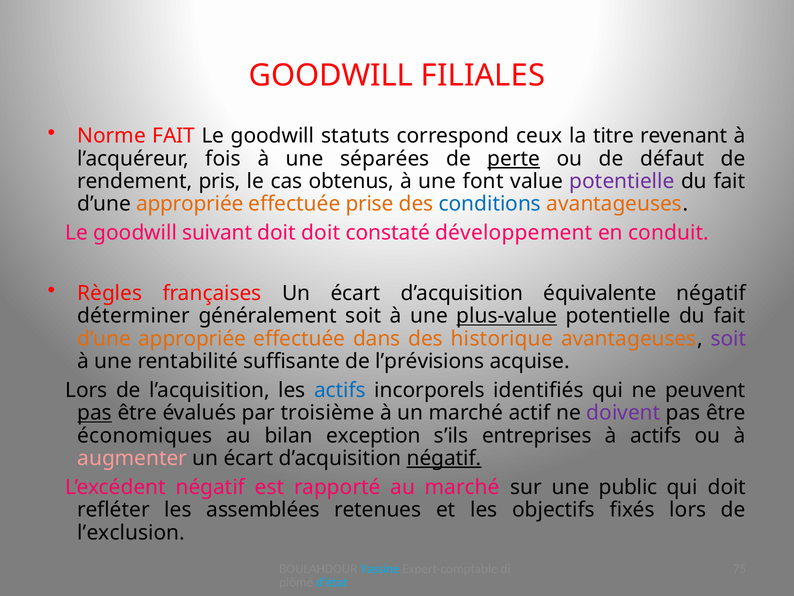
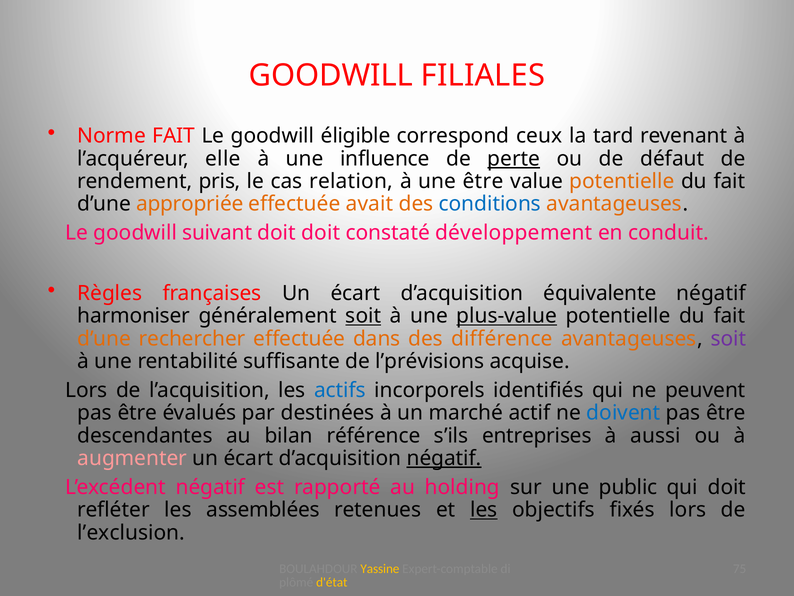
statuts: statuts -> éligible (356, 136)
titre: titre -> tard (613, 136)
fois: fois -> elle (223, 158)
séparées: séparées -> influence (385, 158)
obtenus: obtenus -> relation (351, 181)
une font: font -> être (483, 181)
potentielle colour: purple -> orange (622, 181)
prise: prise -> avait (369, 204)
déterminer: déterminer -> harmoniser (134, 316)
soit underline: none -> present (363, 316)
appropriée: appropriée -> rechercher (192, 338)
historique: historique -> différence (502, 338)
pas underline: present -> none (95, 413)
troisième: troisième -> destinées (328, 413)
doivent colour: purple -> blue (623, 413)
économiques: économiques -> descendantes (145, 435)
exception: exception -> référence (374, 435)
à actifs: actifs -> aussi (656, 435)
au marché: marché -> holding (462, 487)
les underline: none -> present (484, 510)
Yassine colour: light blue -> yellow (380, 569)
d'état colour: light blue -> yellow (332, 582)
